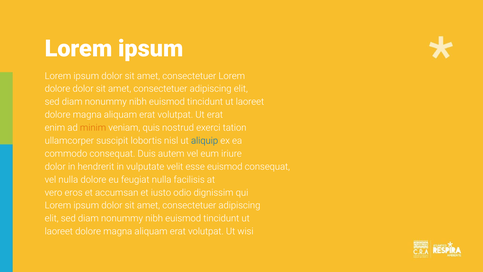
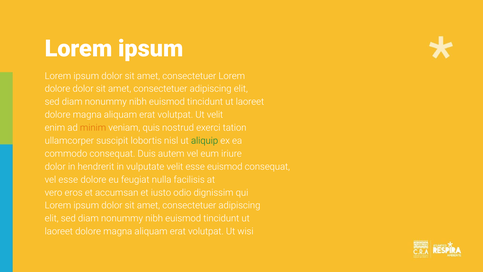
Ut erat: erat -> velit (215, 115)
aliquip colour: blue -> green (205, 141)
vel nulla: nulla -> esse (68, 179)
